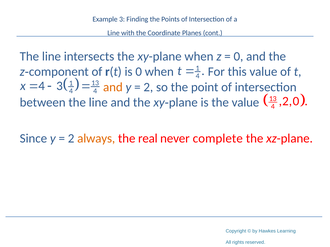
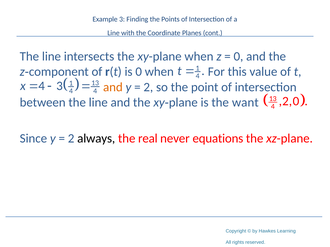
the value: value -> want (245, 103)
always colour: orange -> black (96, 139)
complete: complete -> equations (218, 139)
